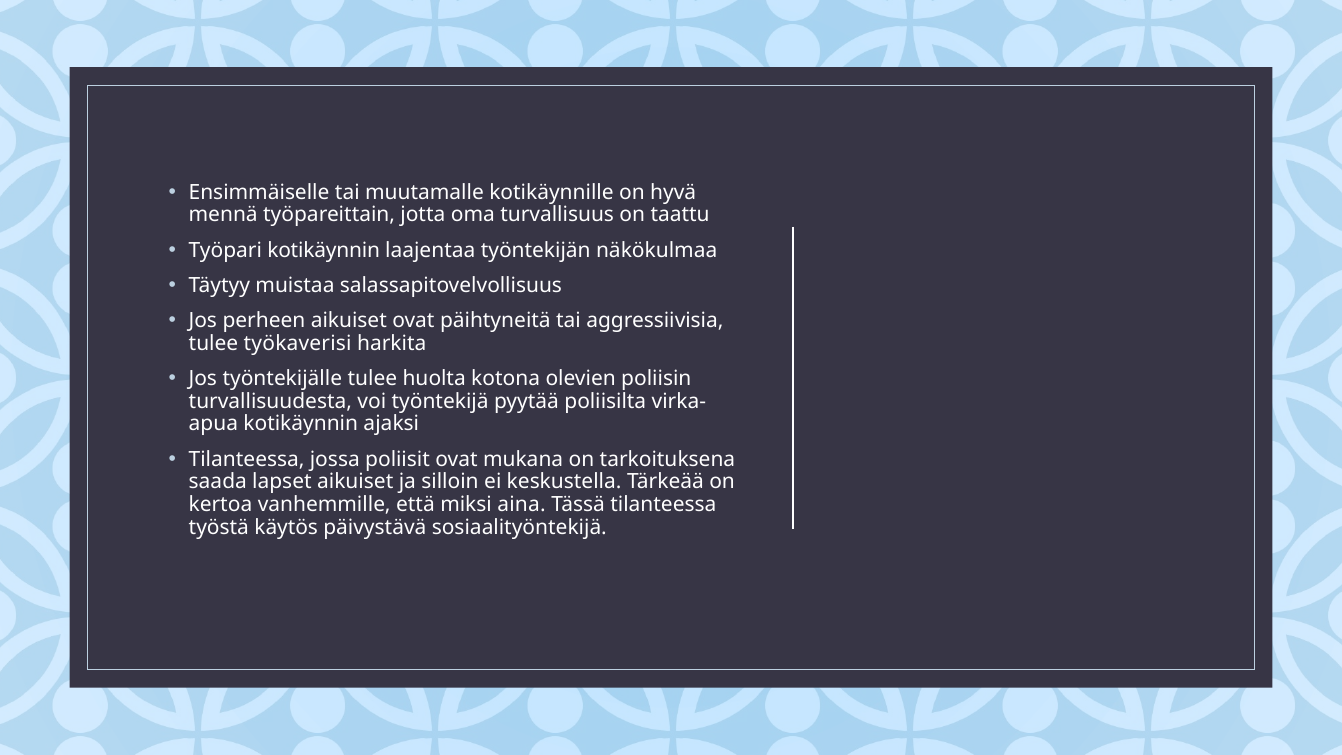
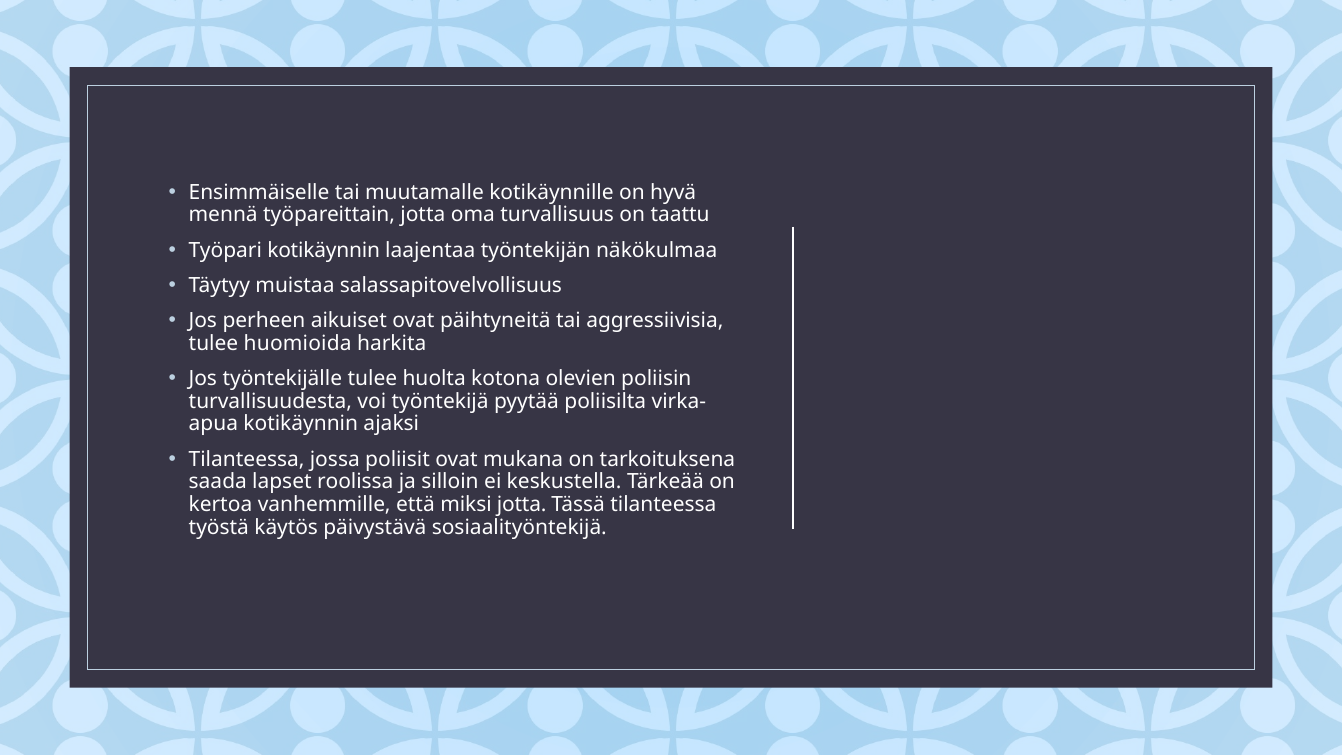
työkaverisi: työkaverisi -> huomioida (298, 343)
lapset aikuiset: aikuiset -> roolissa (355, 482)
miksi aina: aina -> jotta (522, 504)
